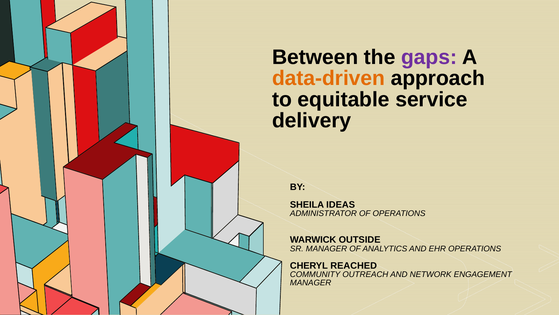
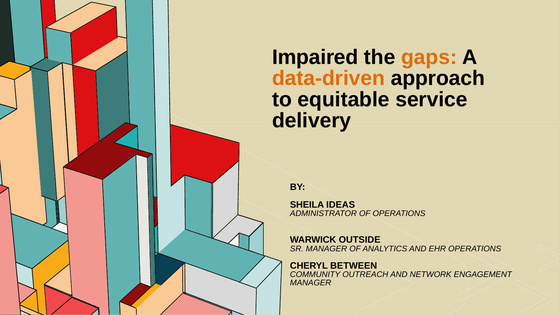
Between: Between -> Impaired (315, 57)
gaps colour: purple -> orange (429, 57)
REACHED: REACHED -> BETWEEN (354, 265)
